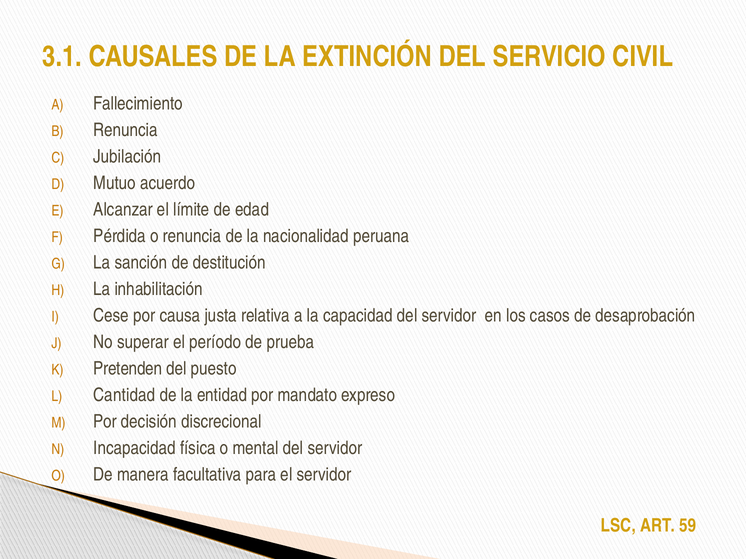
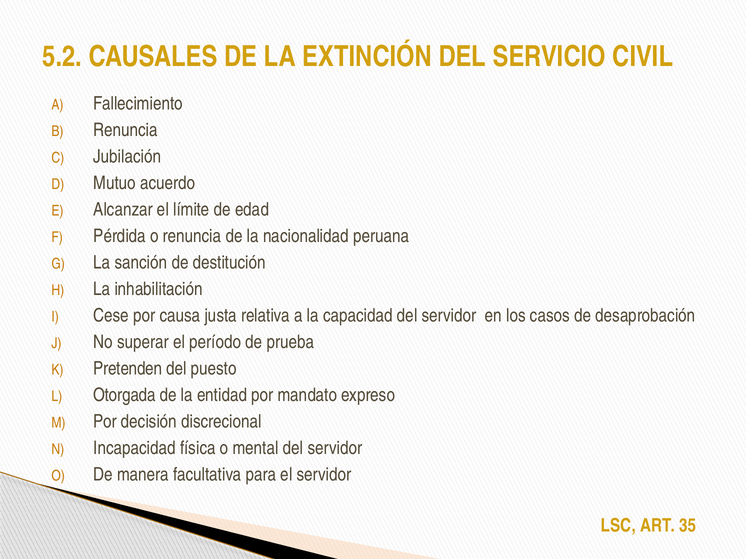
3.1: 3.1 -> 5.2 (62, 57)
Cantidad: Cantidad -> Otorgada (124, 395)
59: 59 -> 35 (688, 526)
